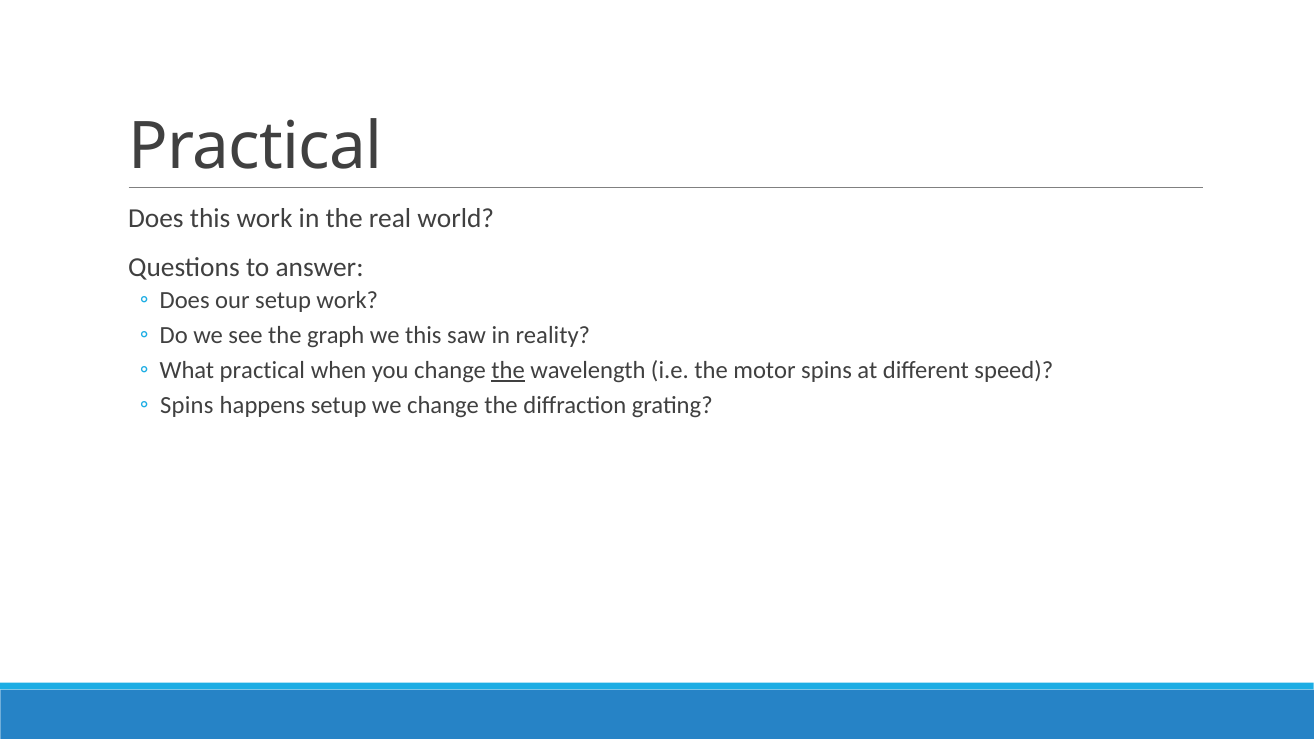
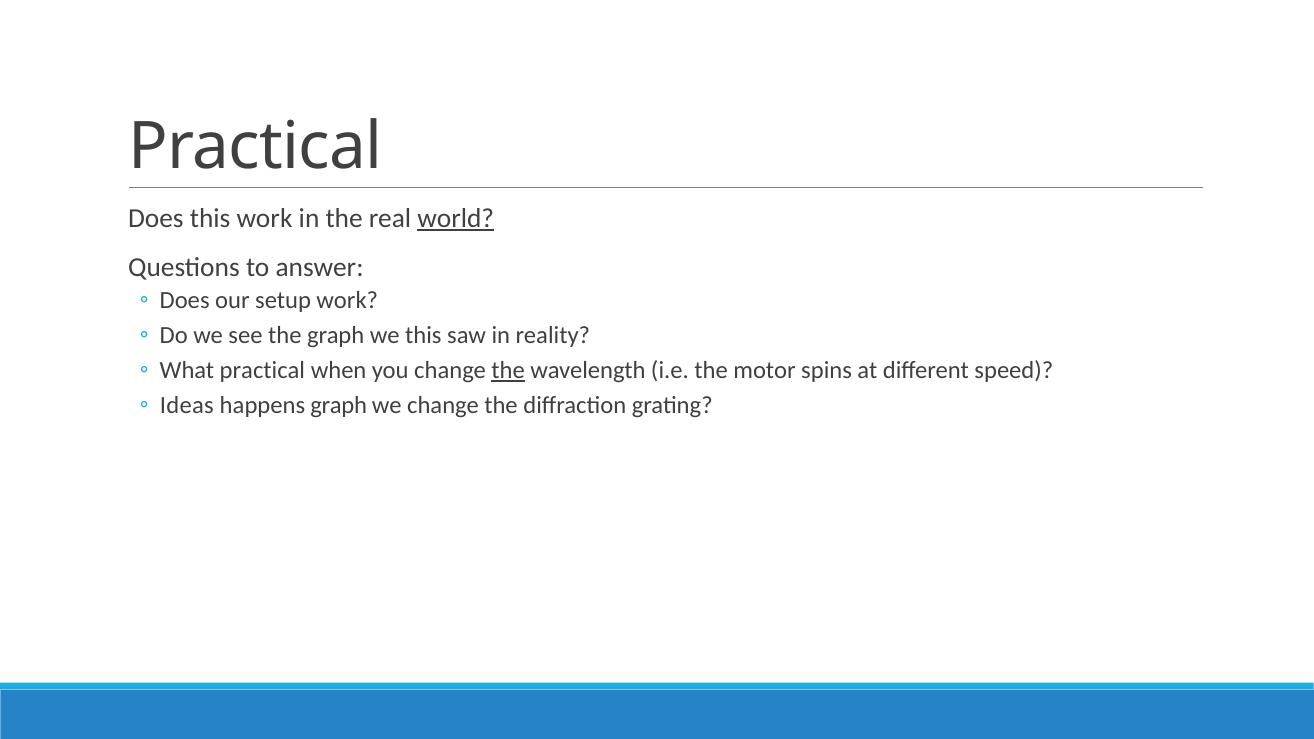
world underline: none -> present (456, 218)
Spins: Spins -> Ideas (187, 405)
happens setup: setup -> graph (339, 405)
